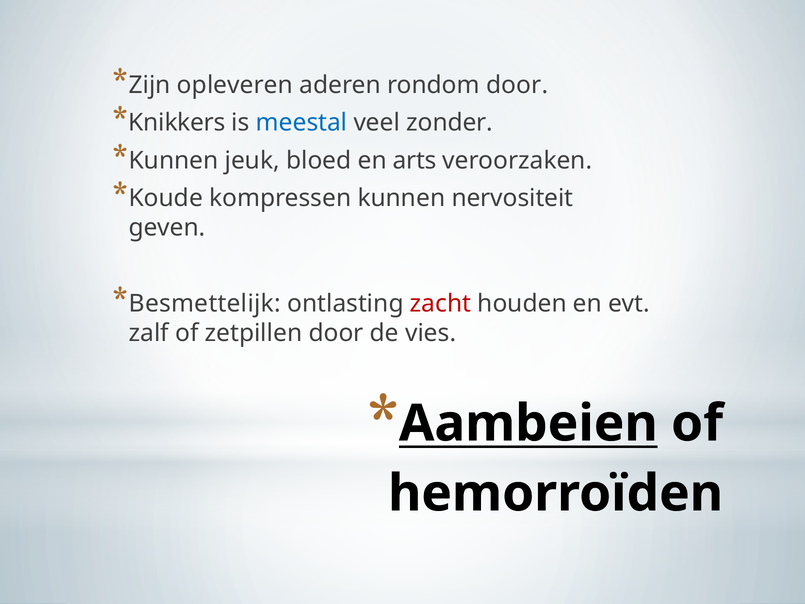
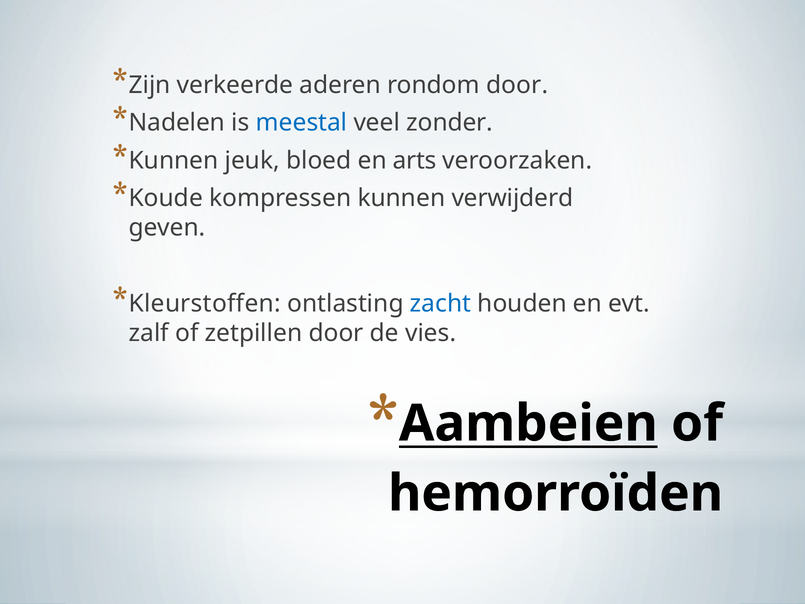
opleveren: opleveren -> verkeerde (235, 85)
Knikkers: Knikkers -> Nadelen (177, 123)
nervositeit: nervositeit -> verwijderd (512, 198)
Besmettelijk: Besmettelijk -> Kleurstoffen (205, 303)
zacht colour: red -> blue (440, 303)
